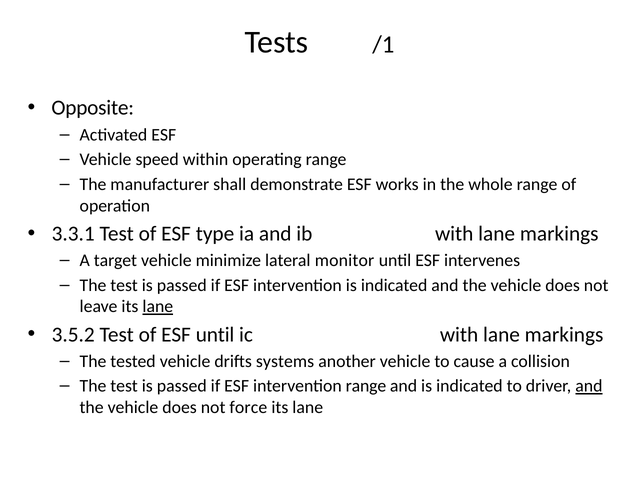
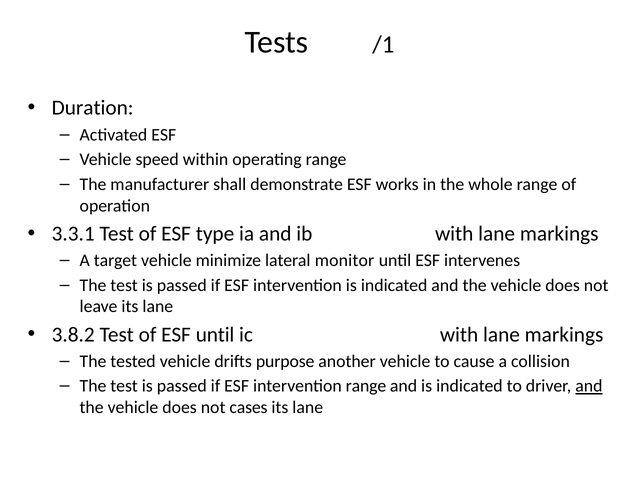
Opposite: Opposite -> Duration (93, 108)
lane underline: present -> none (158, 307)
3.5.2: 3.5.2 -> 3.8.2 (73, 335)
systems: systems -> purpose (285, 361)
force: force -> cases (248, 408)
